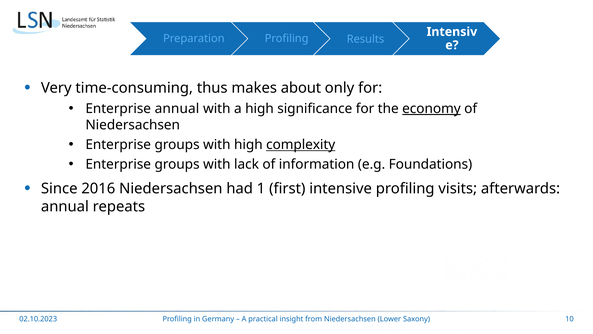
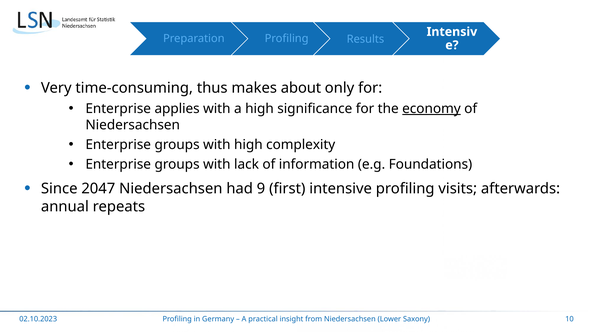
Enterprise annual: annual -> applies (177, 109)
complexity underline: present -> none (301, 145)
2016: 2016 -> 2047 (98, 188)
1: 1 -> 9 (261, 188)
